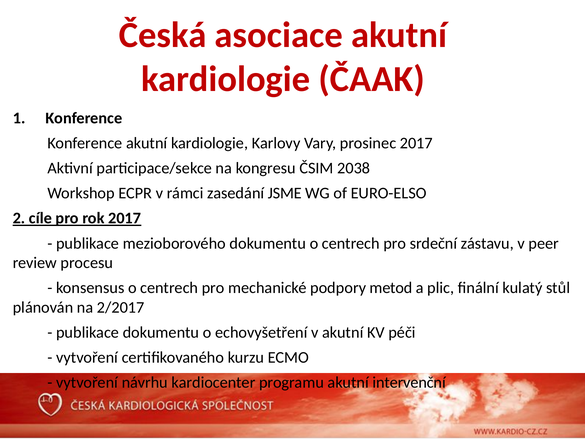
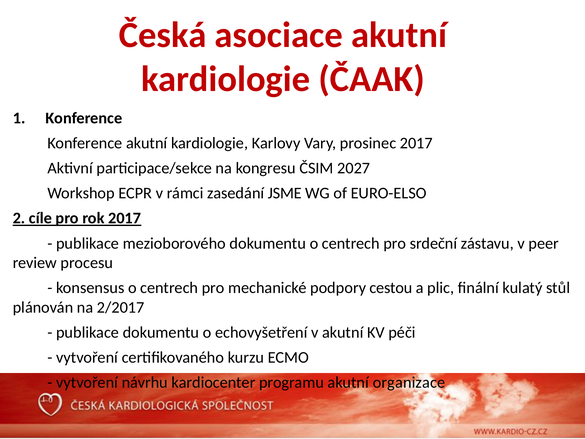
2038: 2038 -> 2027 (354, 168)
metod: metod -> cestou (391, 288)
intervenční: intervenční -> organizace (409, 382)
